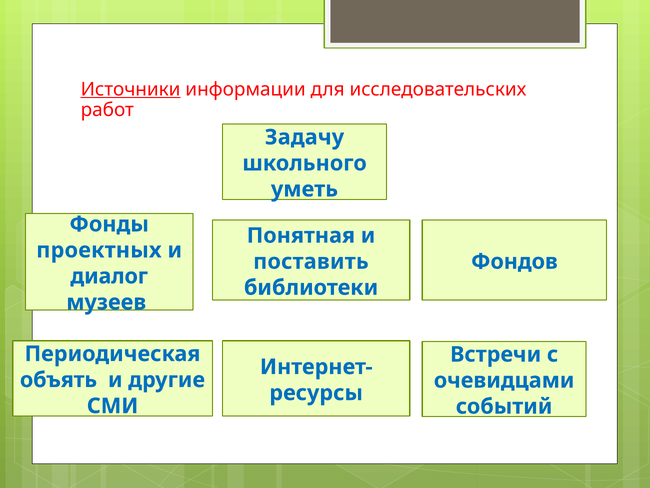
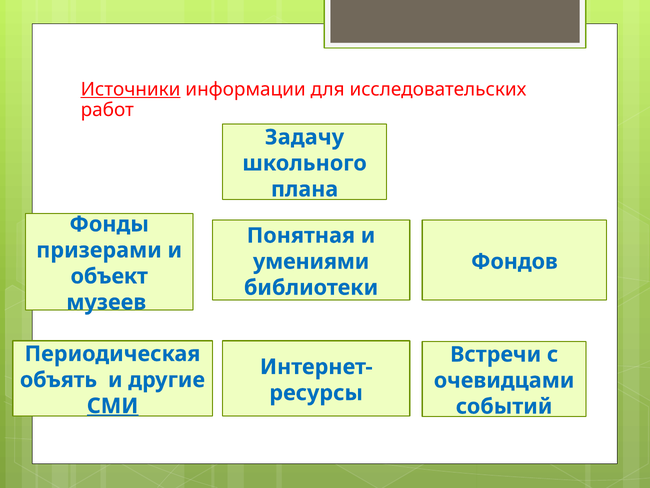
уметь: уметь -> плана (305, 189)
проектных: проектных -> призерами (99, 250)
поставить: поставить -> умениями (311, 261)
диалог: диалог -> объект (109, 276)
СМИ underline: none -> present (113, 406)
